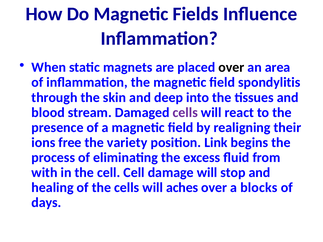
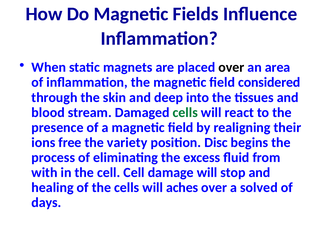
spondylitis: spondylitis -> considered (269, 82)
cells colour: purple -> green (185, 113)
Link: Link -> Disc (216, 143)
blocks: blocks -> solved (259, 188)
